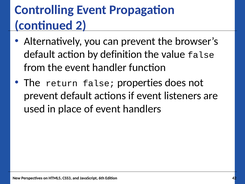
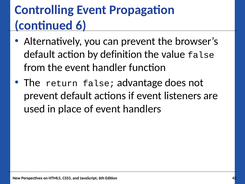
2: 2 -> 6 (81, 25)
properties: properties -> advantage (140, 83)
